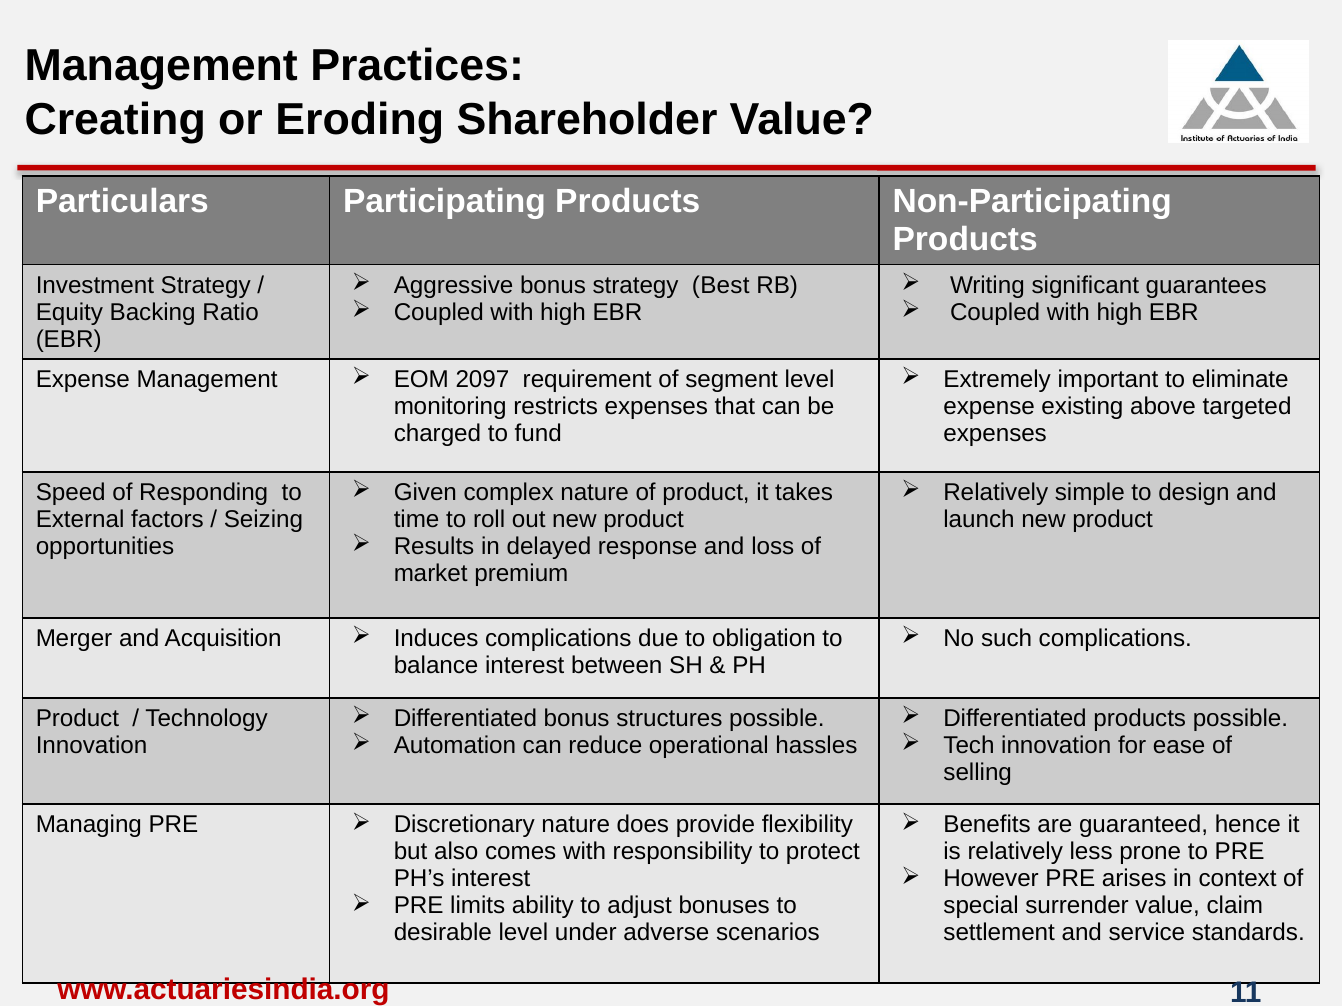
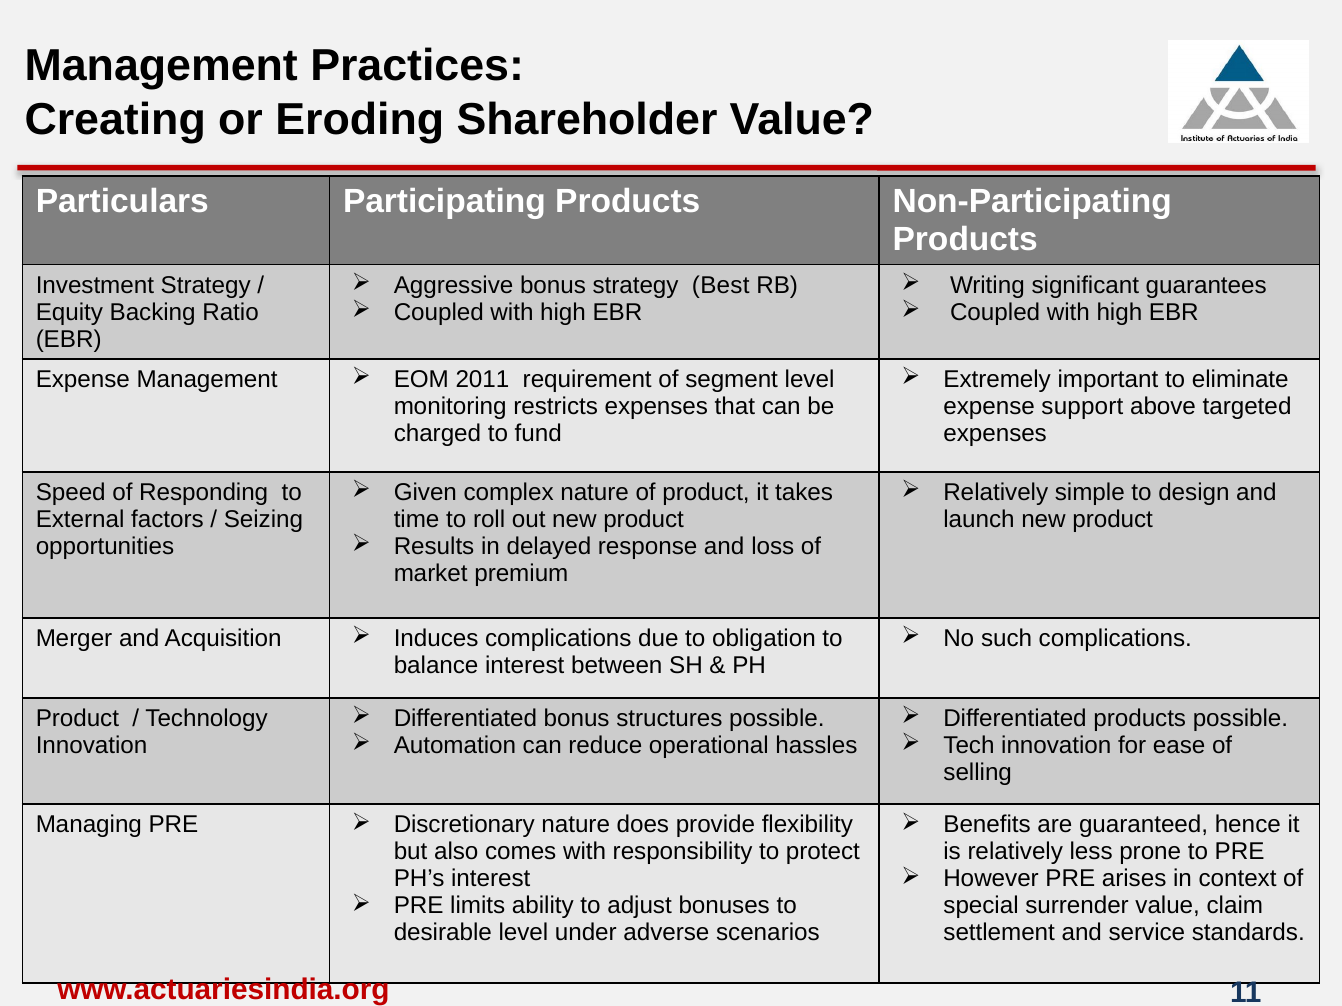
2097: 2097 -> 2011 (482, 380)
existing: existing -> support (1082, 407)
